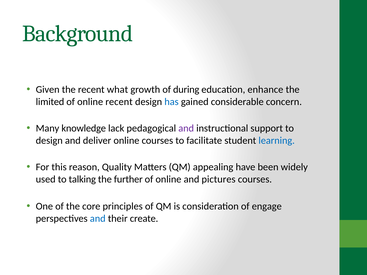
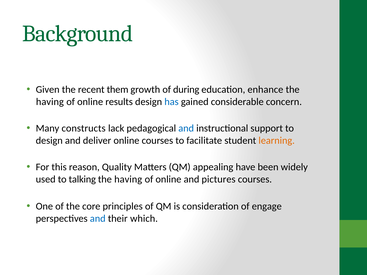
what: what -> them (118, 90)
limited: limited -> having (50, 102)
online recent: recent -> results (119, 102)
knowledge: knowledge -> constructs (84, 128)
and colour: purple -> blue (186, 128)
learning colour: blue -> orange (277, 141)
further: further -> having (128, 179)
create: create -> which (144, 219)
